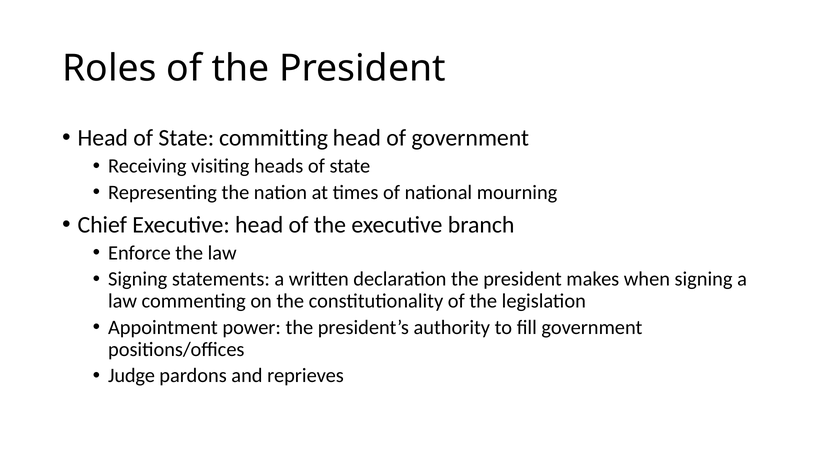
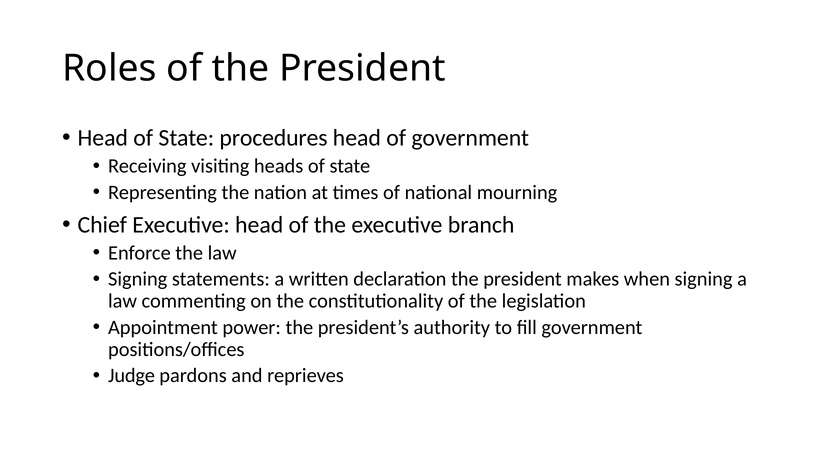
committing: committing -> procedures (274, 138)
